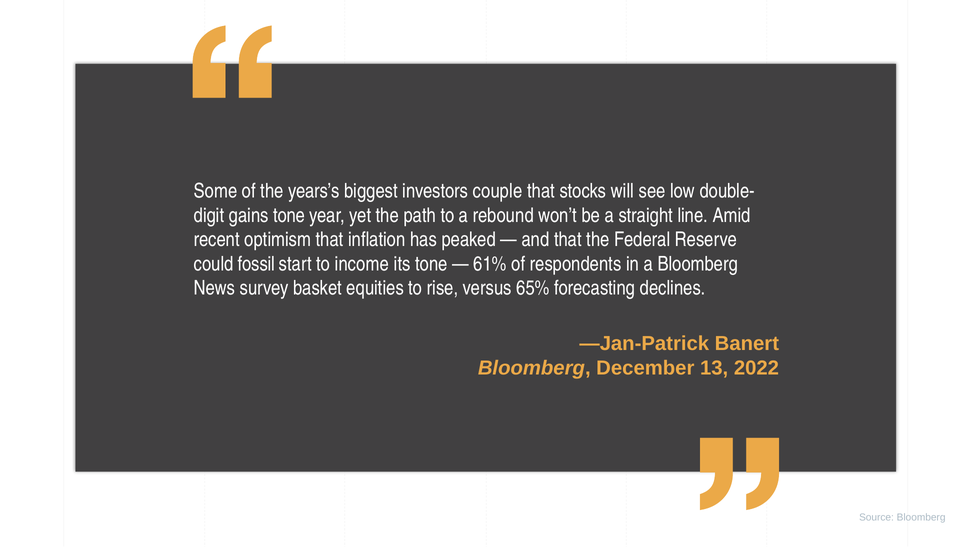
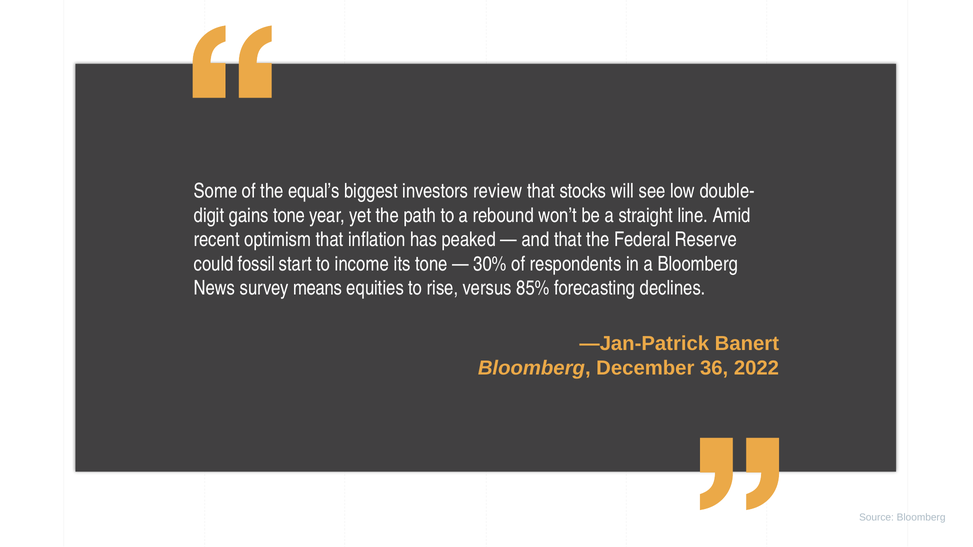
years’s: years’s -> equal’s (314, 191)
couple: couple -> review (498, 191)
61%: 61% -> 30% (490, 264)
basket: basket -> means (318, 288)
65%: 65% -> 85% (533, 288)
13: 13 -> 36 (714, 368)
